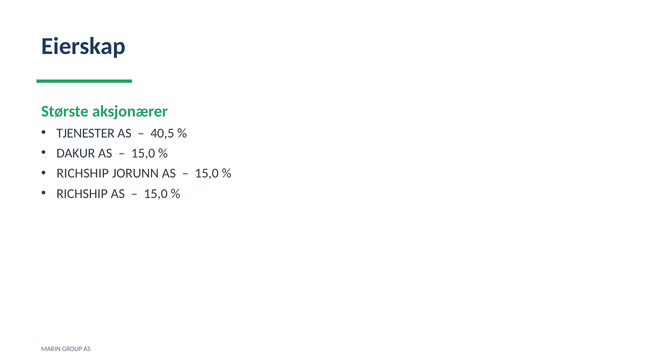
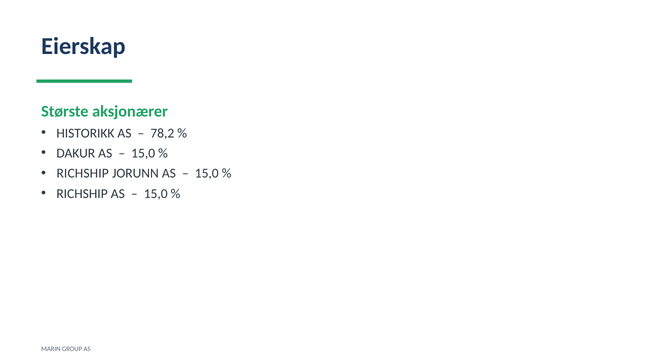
TJENESTER: TJENESTER -> HISTORIKK (85, 133)
40,5: 40,5 -> 78,2 (162, 133)
